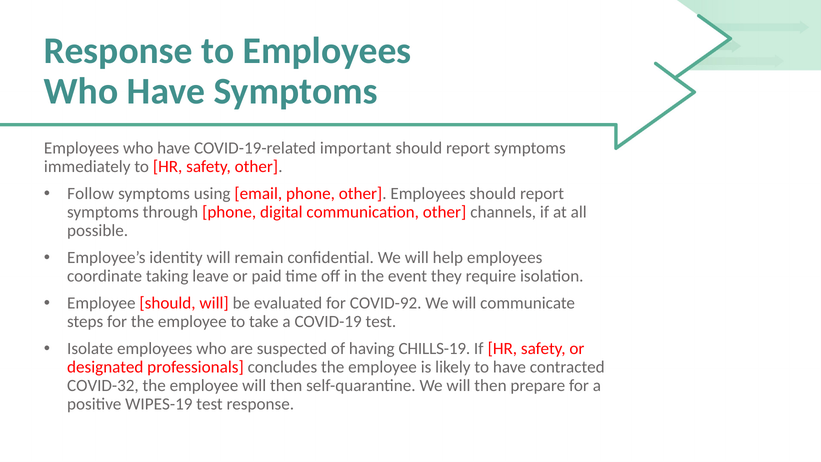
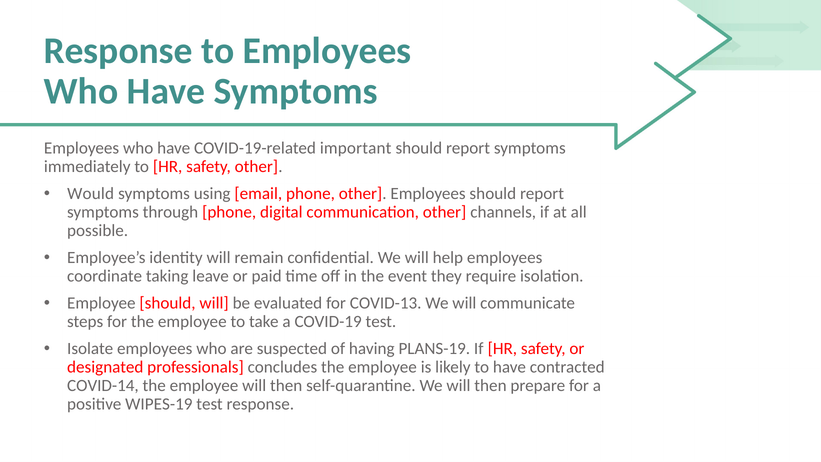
Follow: Follow -> Would (91, 193)
COVID-92: COVID-92 -> COVID-13 (386, 303)
CHILLS-19: CHILLS-19 -> PLANS-19 (434, 348)
COVID-32: COVID-32 -> COVID-14 (103, 385)
